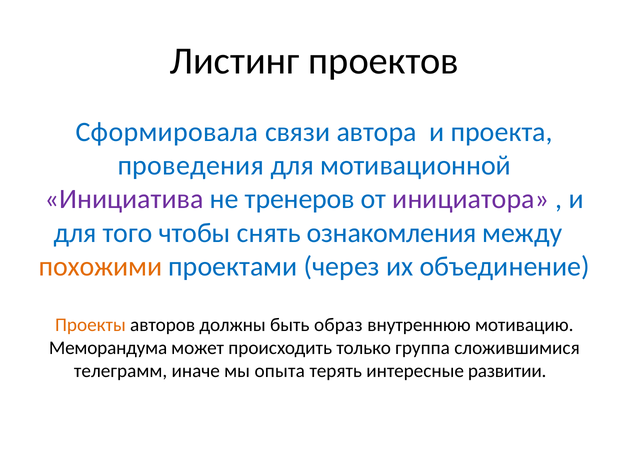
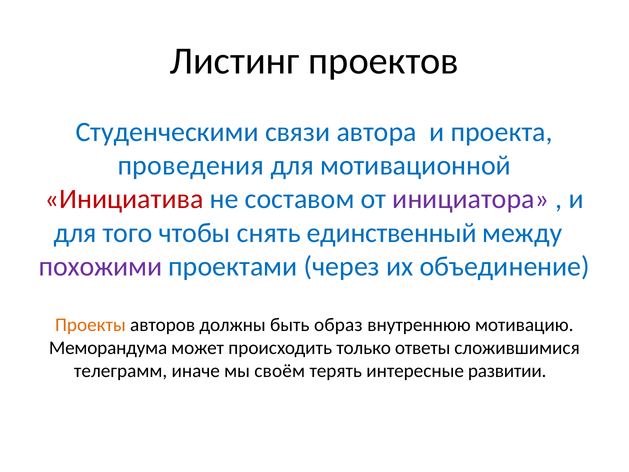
Сформировала: Сформировала -> Студенческими (167, 132)
Инициатива colour: purple -> red (124, 199)
тренеров: тренеров -> составом (300, 199)
ознакомления: ознакомления -> единственный (392, 233)
похожими colour: orange -> purple (100, 266)
группа: группа -> ответы (423, 348)
опыта: опыта -> своём (280, 371)
